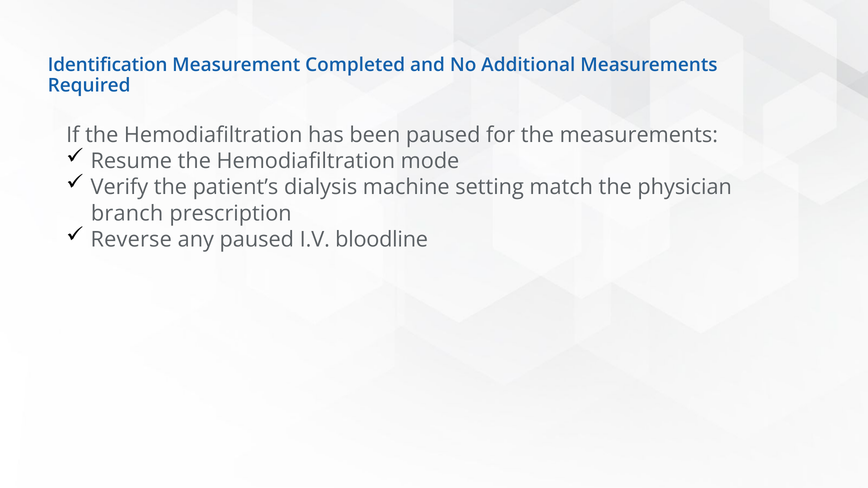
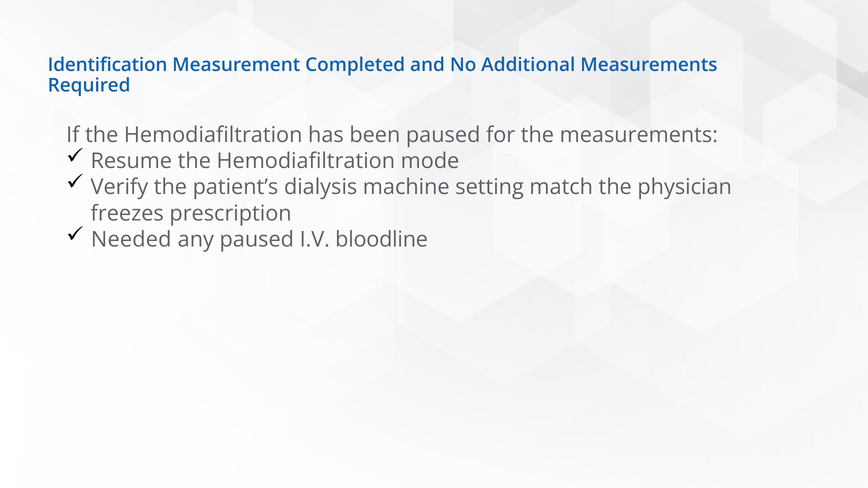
branch: branch -> freezes (127, 213)
Reverse: Reverse -> Needed (131, 239)
